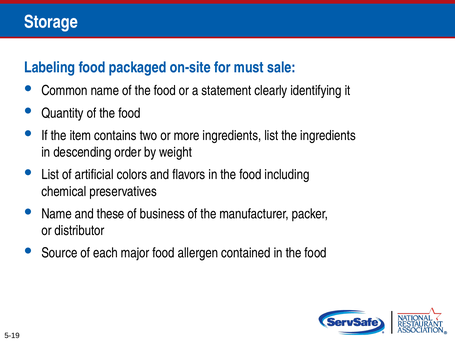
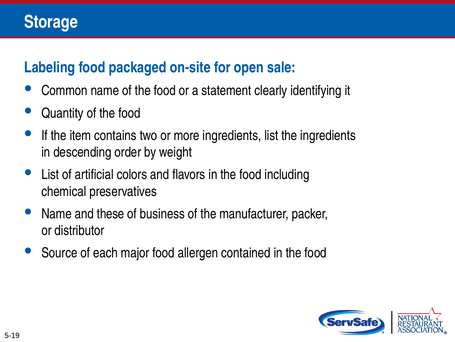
must: must -> open (249, 67)
